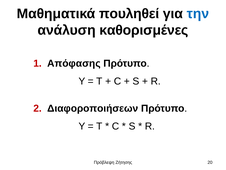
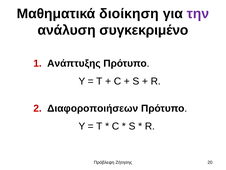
πουληθεί: πουληθεί -> διοίκηση (129, 14)
την colour: blue -> purple (198, 14)
καθορισμένες: καθορισμένες -> συγκεκριμένο (144, 30)
Απόφασης: Απόφασης -> Ανάπτυξης (74, 63)
